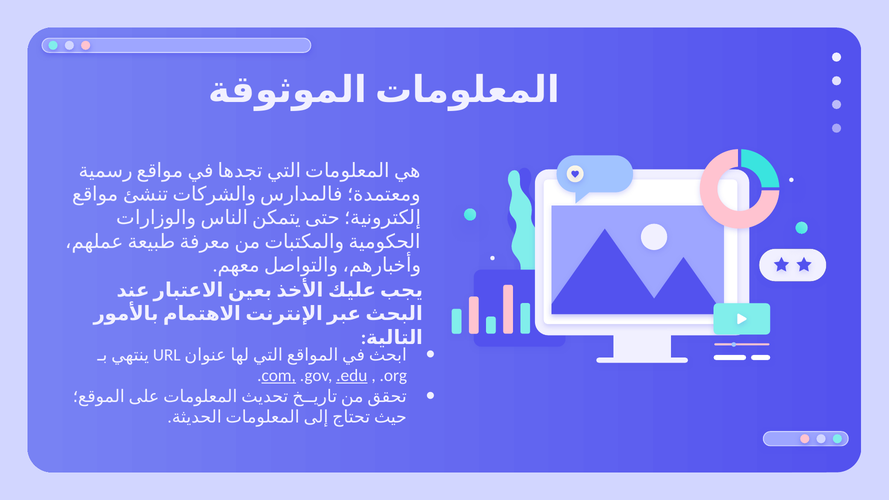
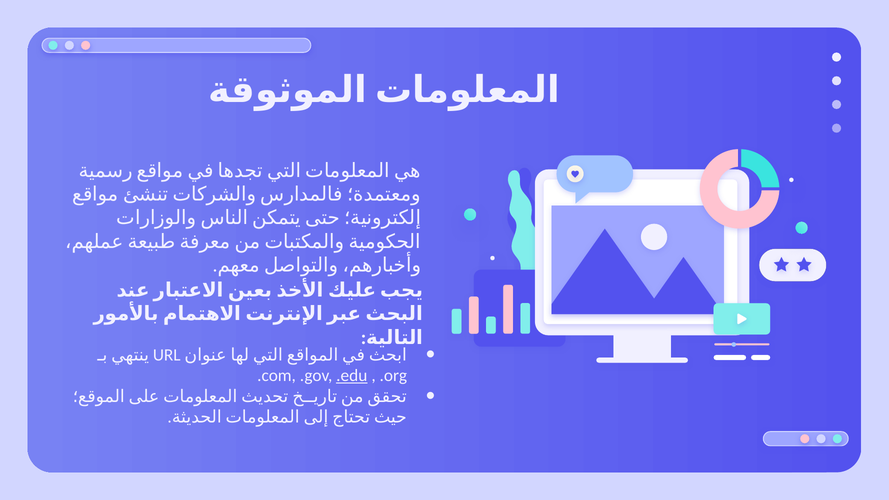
com underline: present -> none (279, 376)
